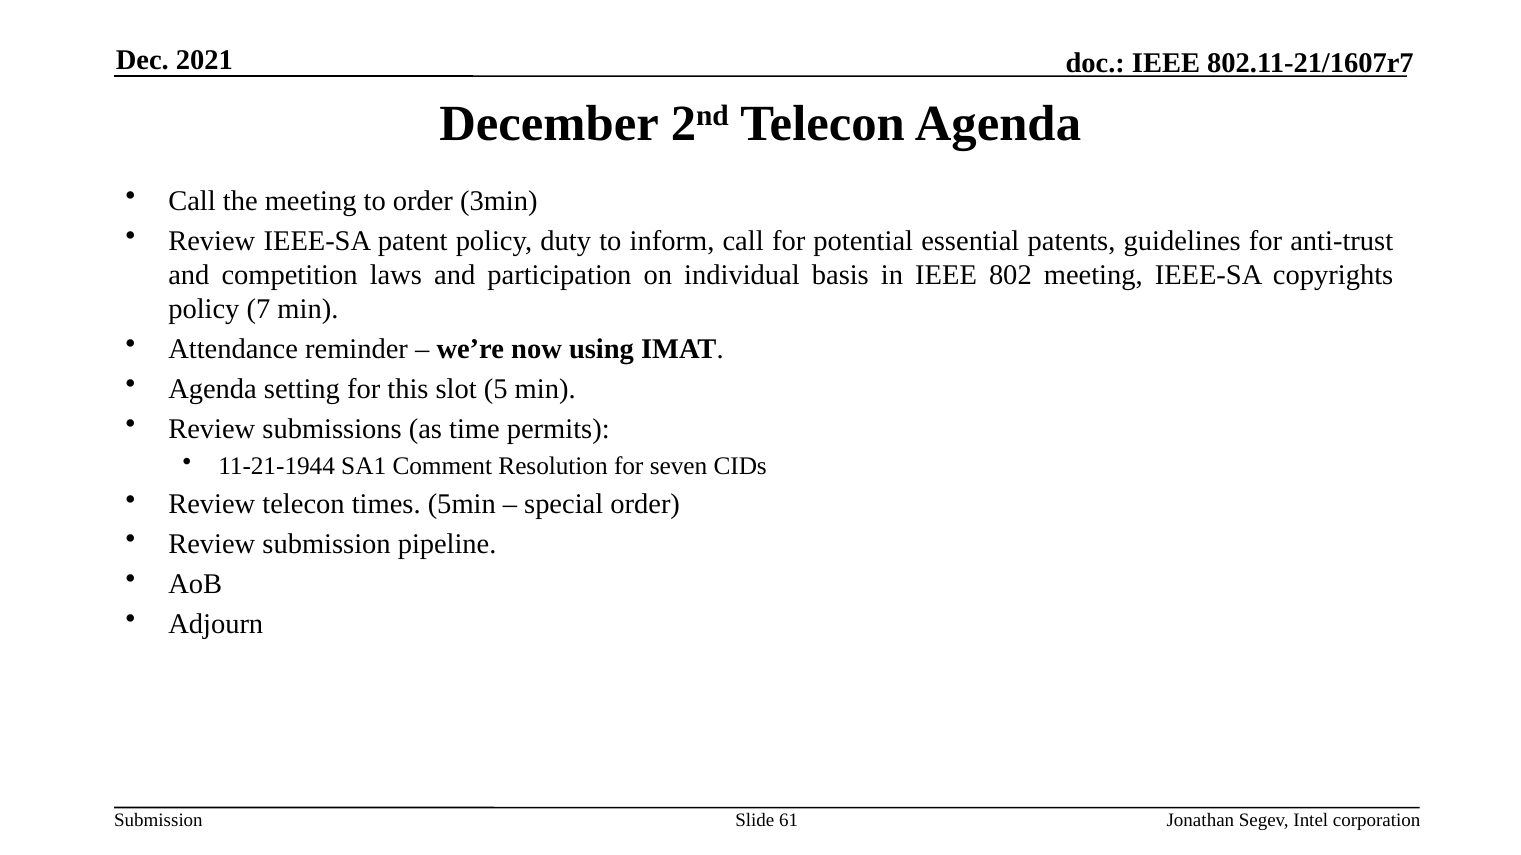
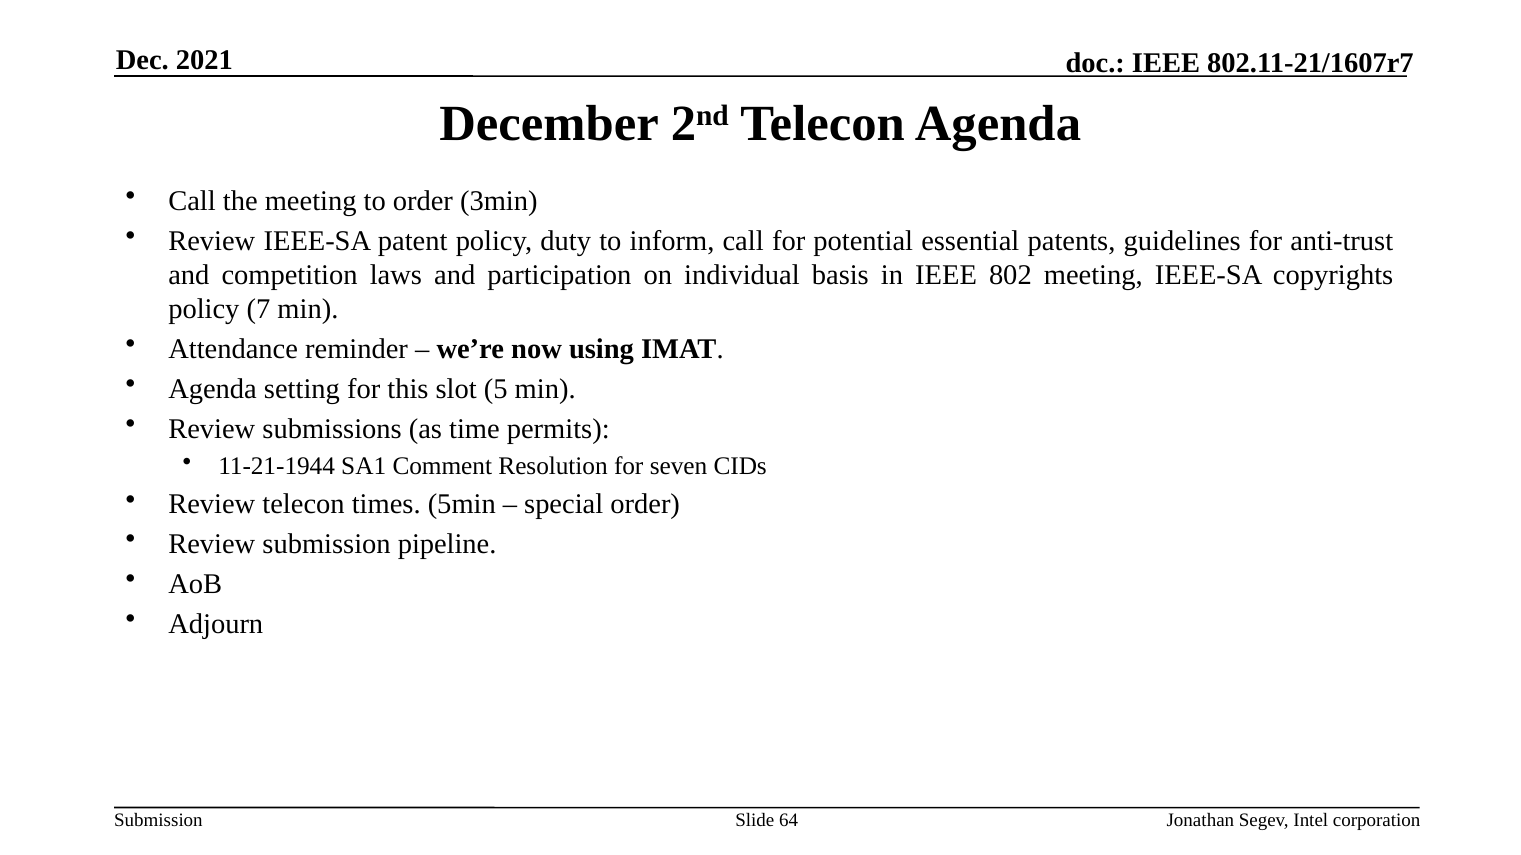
61: 61 -> 64 (789, 821)
